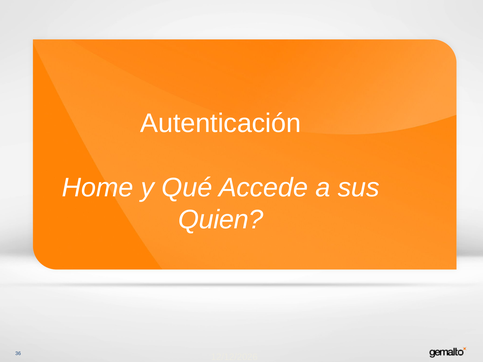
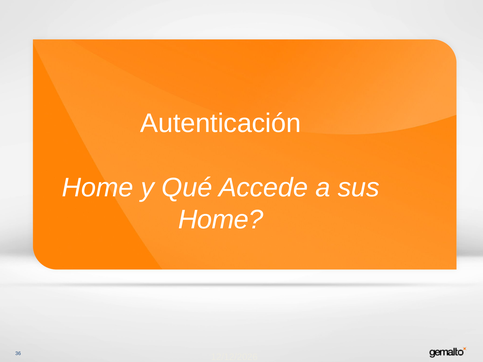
Quien: Quien -> Home (221, 220)
